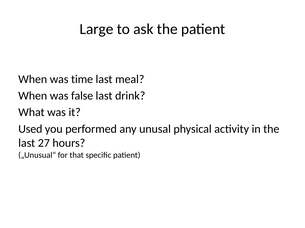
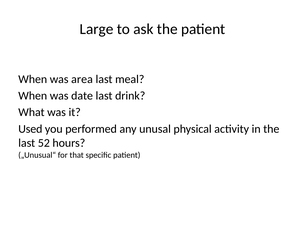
time: time -> area (82, 79)
false: false -> date (82, 96)
27: 27 -> 52 (44, 144)
